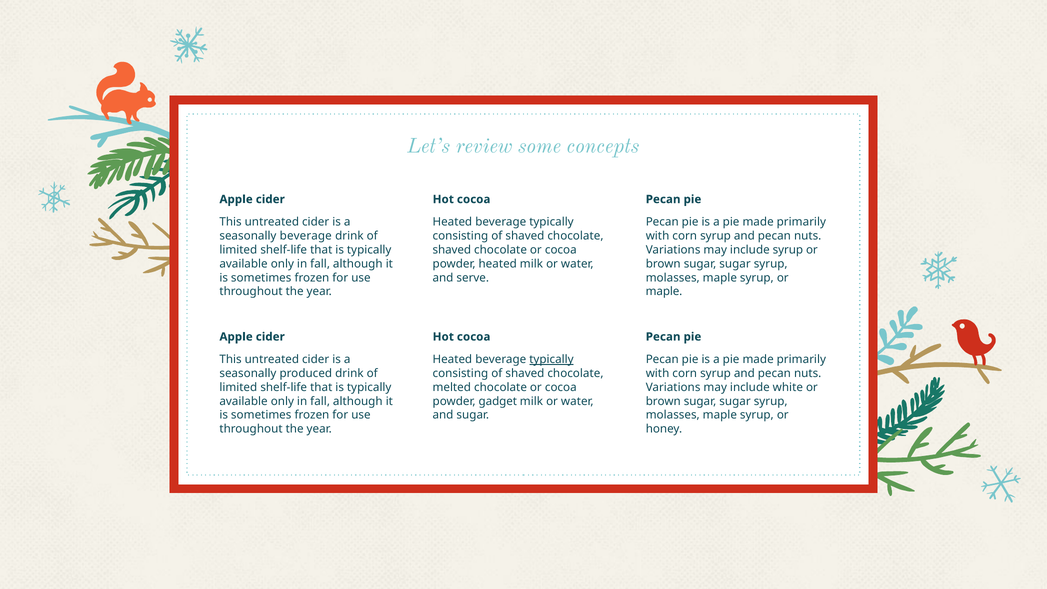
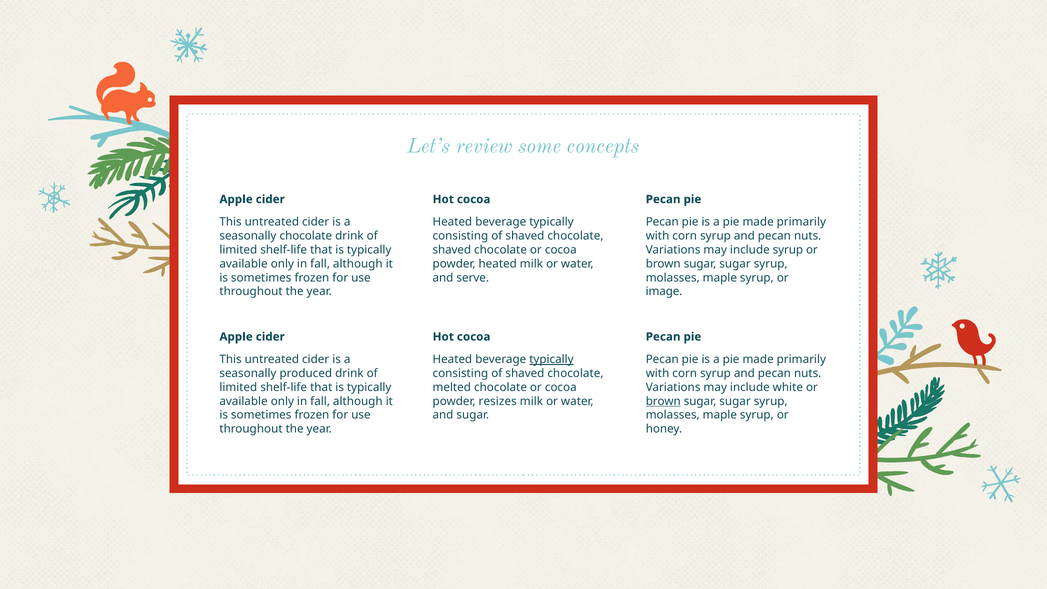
seasonally beverage: beverage -> chocolate (306, 236)
maple: maple -> image (664, 292)
gadget: gadget -> resizes (498, 401)
brown underline: none -> present (663, 401)
